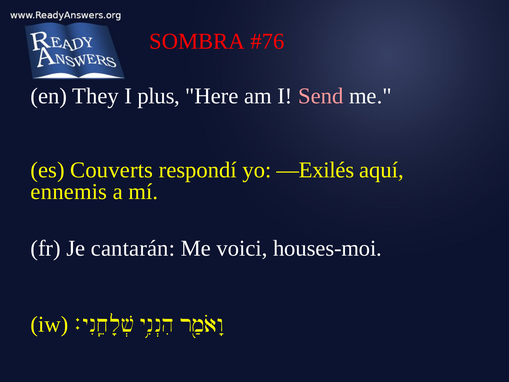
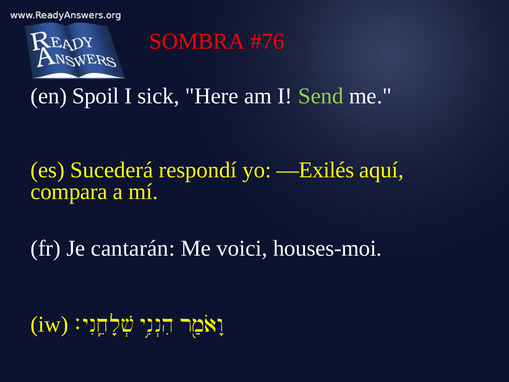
They: They -> Spoil (96, 96)
plus: plus -> sick (159, 96)
Send colour: pink -> light green (321, 96)
Couverts: Couverts -> Sucederá (112, 170)
ennemis: ennemis -> compara (69, 192)
